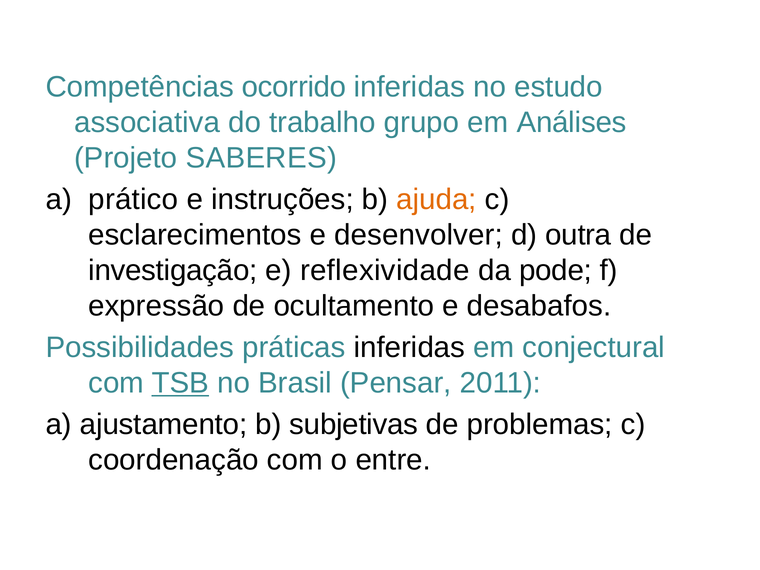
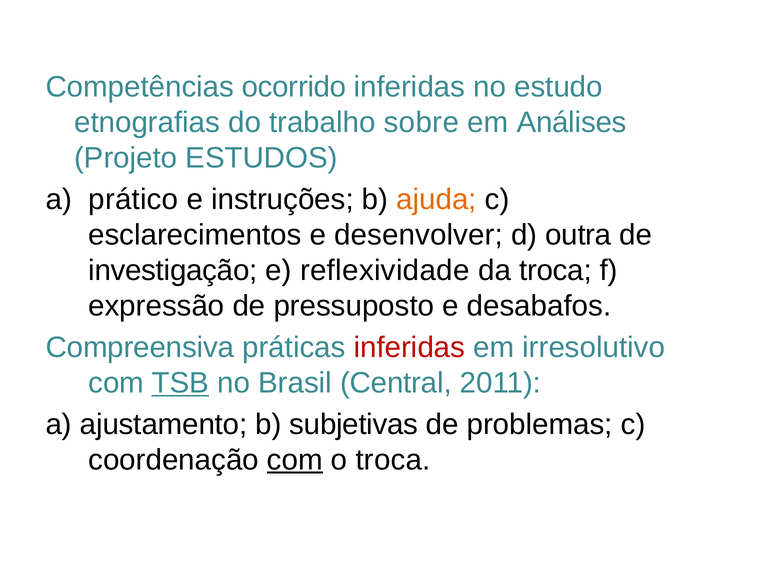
associativa: associativa -> etnografias (147, 123)
grupo: grupo -> sobre (421, 123)
SABERES: SABERES -> ESTUDOS (261, 158)
da pode: pode -> troca (556, 271)
ocultamento: ocultamento -> pressuposto (354, 306)
Possibilidades: Possibilidades -> Compreensiva (140, 347)
inferidas colour: black -> red (409, 347)
conjectural: conjectural -> irresolutivo (594, 347)
Pensar: Pensar -> Central (396, 383)
com underline: none -> present (295, 460)
o entre: entre -> troca (393, 460)
